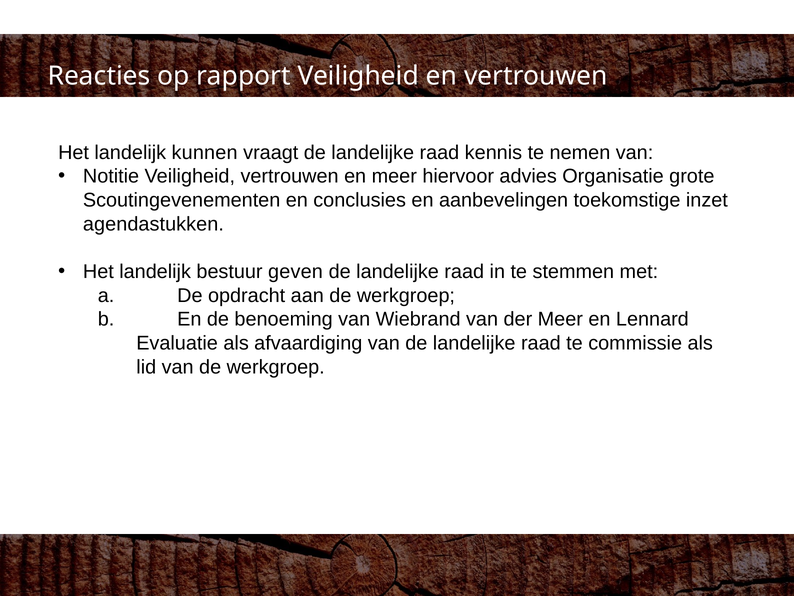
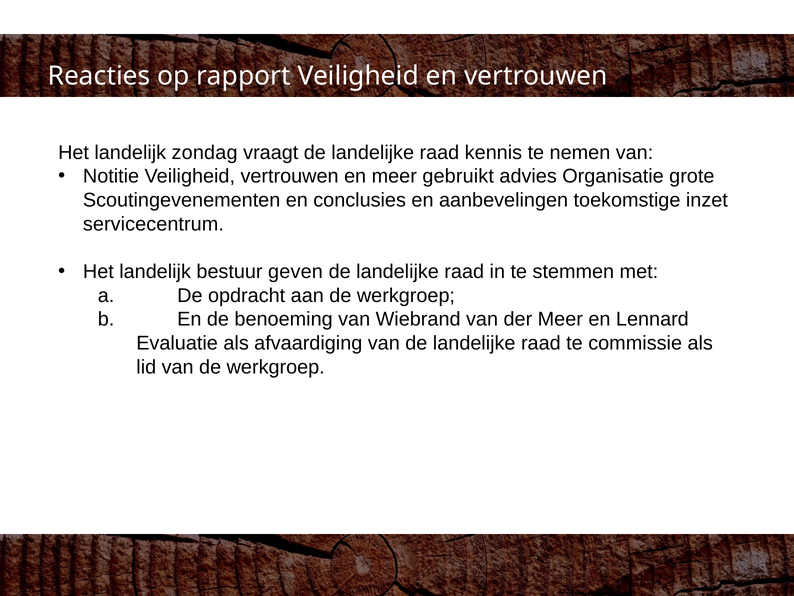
kunnen: kunnen -> zondag (205, 152)
hiervoor: hiervoor -> gebruikt (458, 176)
agendastukken: agendastukken -> servicecentrum (153, 224)
